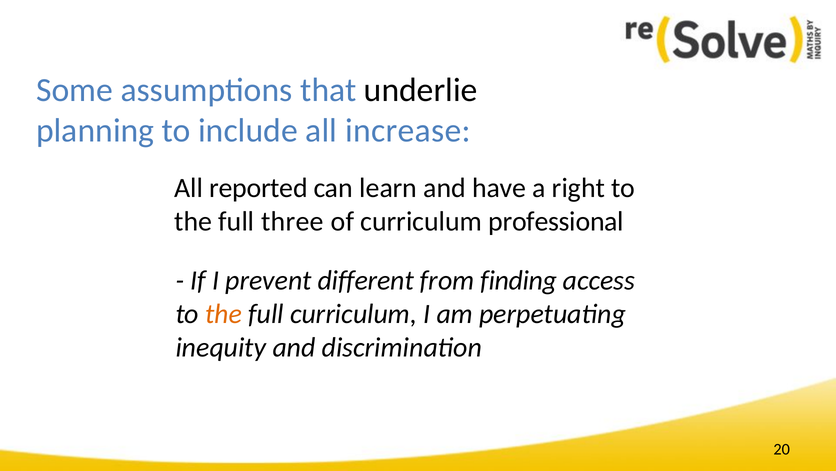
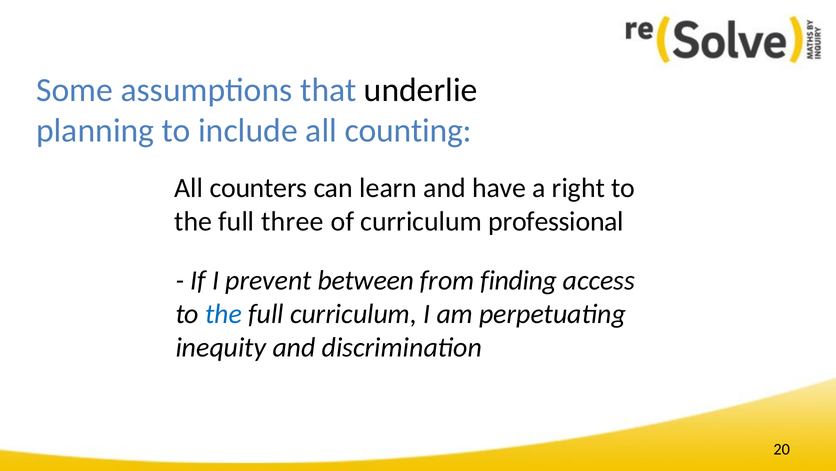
increase: increase -> counting (408, 130)
reported: reported -> counters (258, 188)
different: different -> between (366, 280)
the colour: orange -> blue (223, 314)
